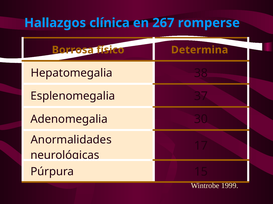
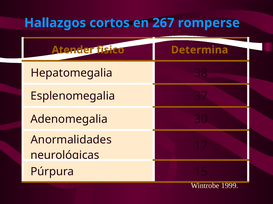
clínica: clínica -> cortos (110, 23)
Borrosa: Borrosa -> Atender (73, 50)
